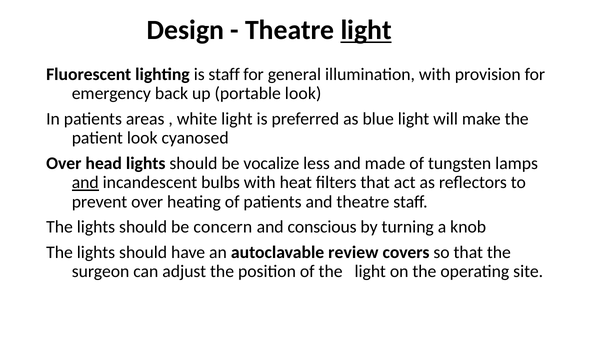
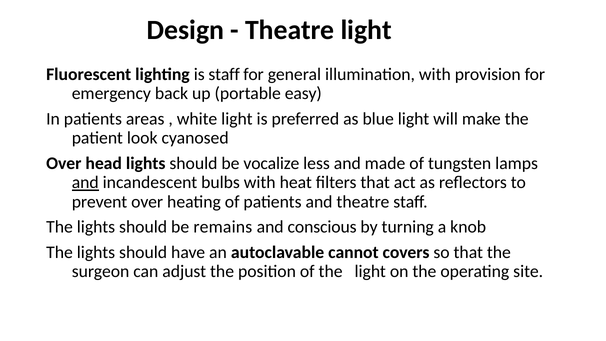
light underline: present -> none (366, 30)
portable look: look -> easy (303, 94)
concern: concern -> remains (223, 227)
review: review -> cannot (353, 252)
